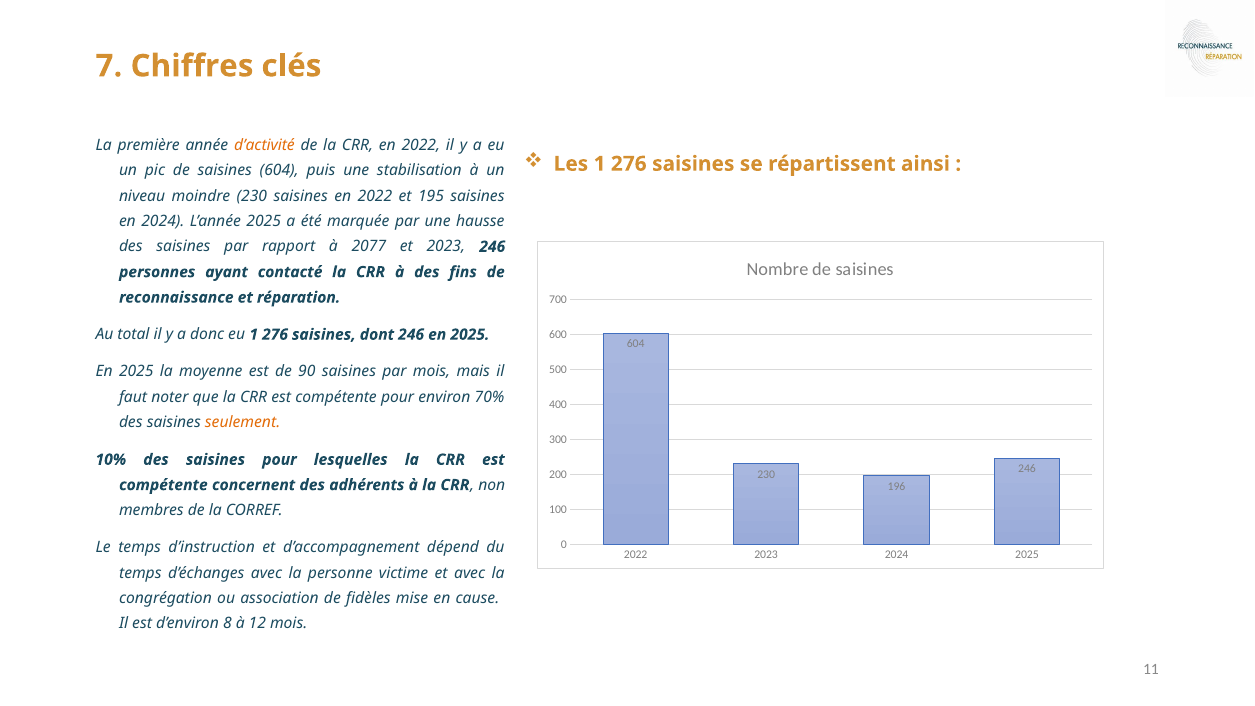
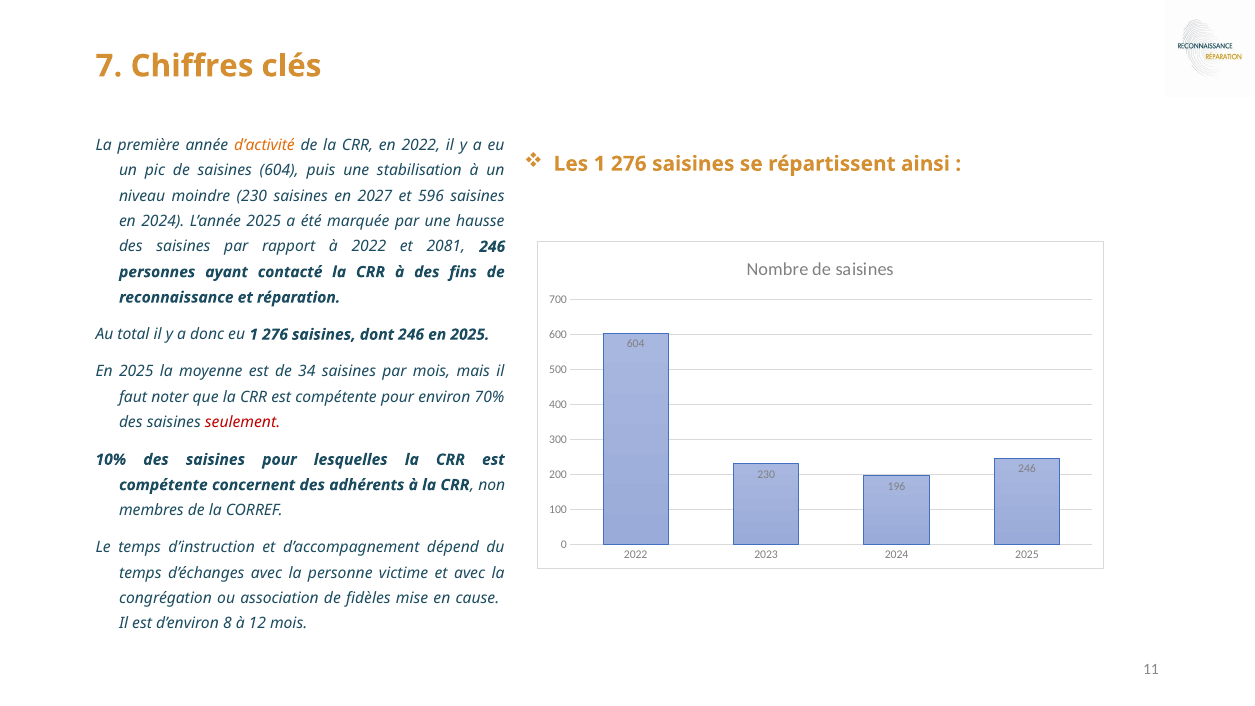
saisines en 2022: 2022 -> 2027 (375, 196)
195: 195 -> 596 (431, 196)
à 2077: 2077 -> 2022 (369, 247)
et 2023: 2023 -> 2081 (446, 247)
90: 90 -> 34 (307, 372)
seulement colour: orange -> red (243, 422)
